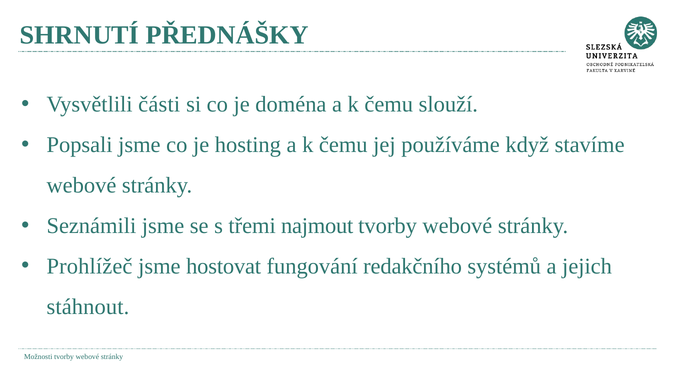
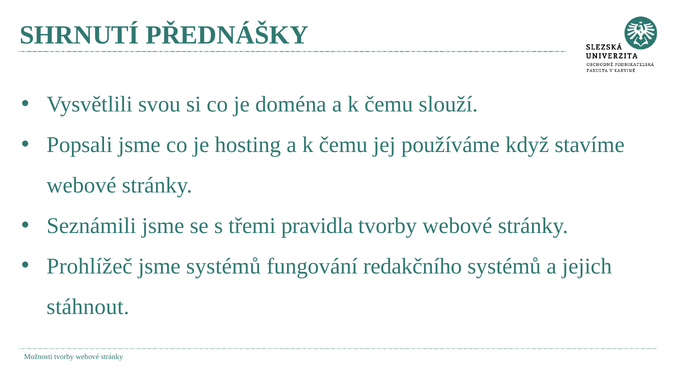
části: části -> svou (159, 105)
najmout: najmout -> pravidla (317, 226)
jsme hostovat: hostovat -> systémů (223, 266)
